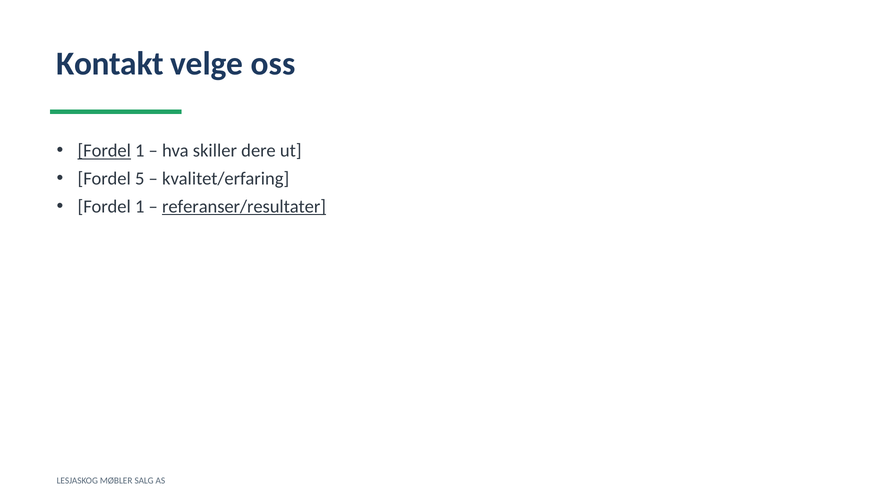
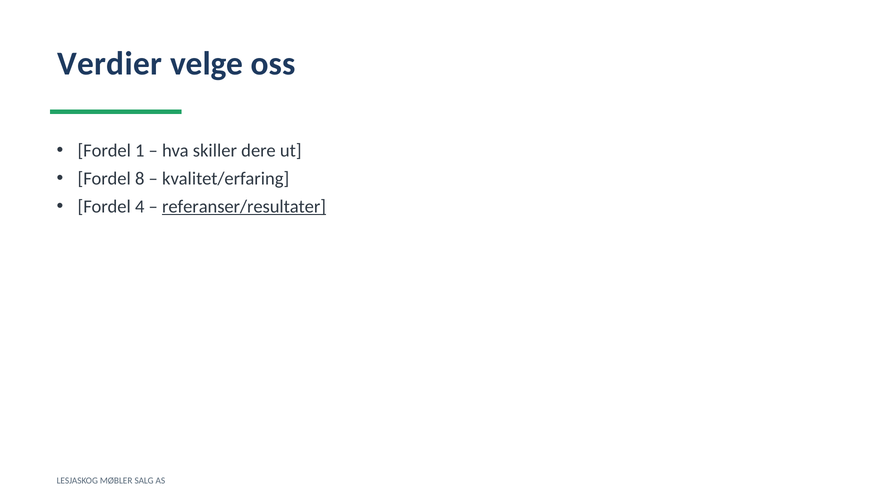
Kontakt: Kontakt -> Verdier (110, 64)
Fordel underline: present -> none (104, 151)
5: 5 -> 8 (140, 179)
1: 1 -> 4 (140, 207)
